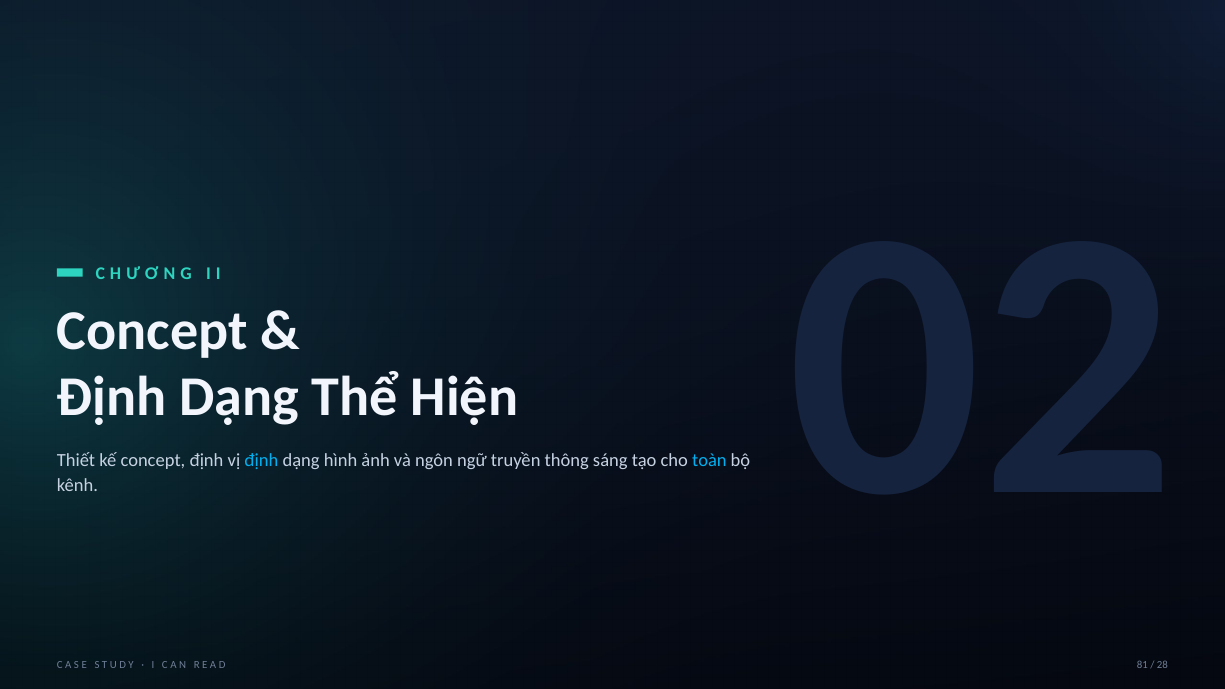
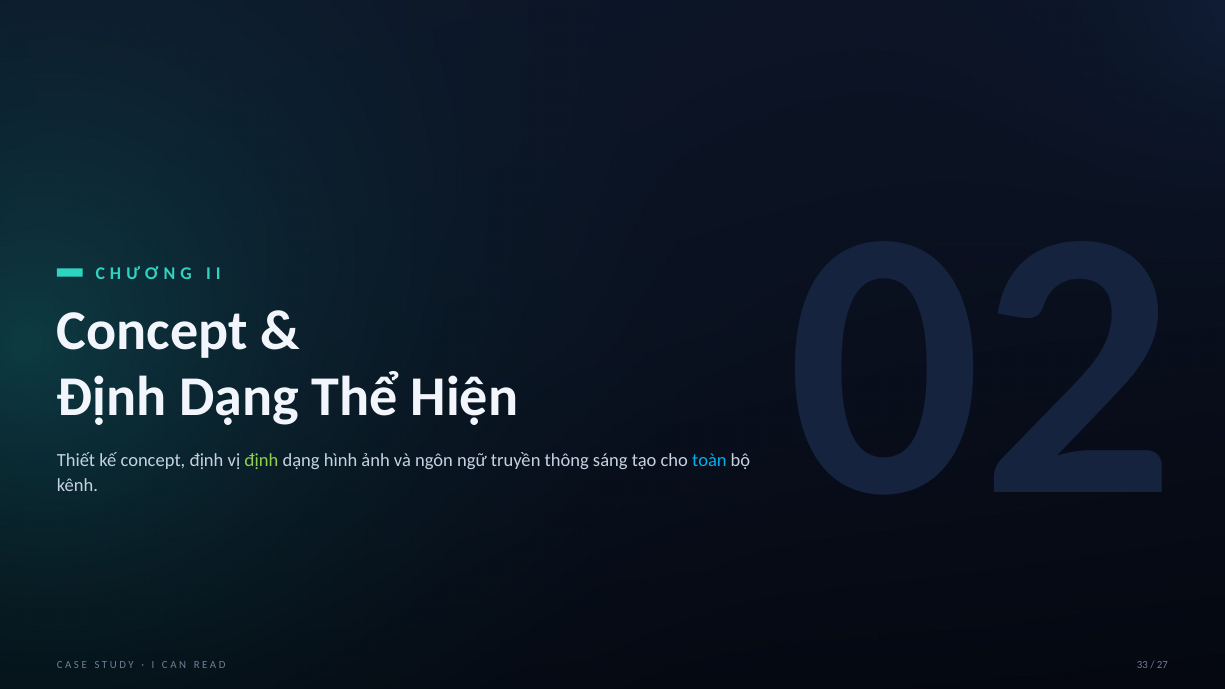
định colour: light blue -> light green (261, 461)
81: 81 -> 33 (1142, 665)
28: 28 -> 27 (1162, 665)
